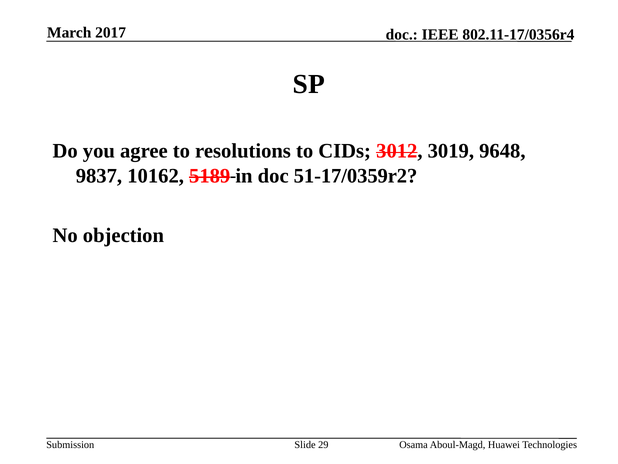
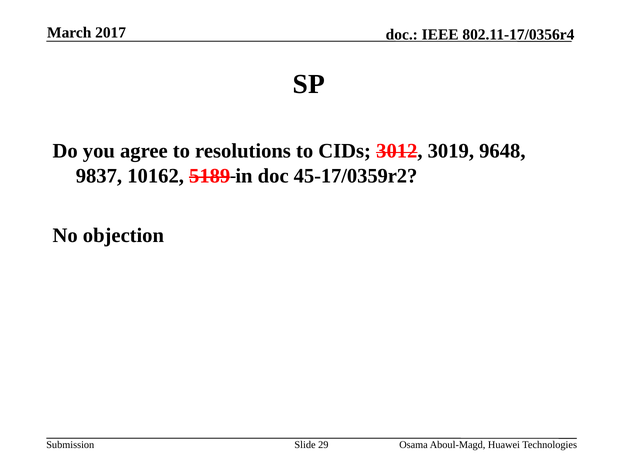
51-17/0359r2: 51-17/0359r2 -> 45-17/0359r2 (356, 176)
